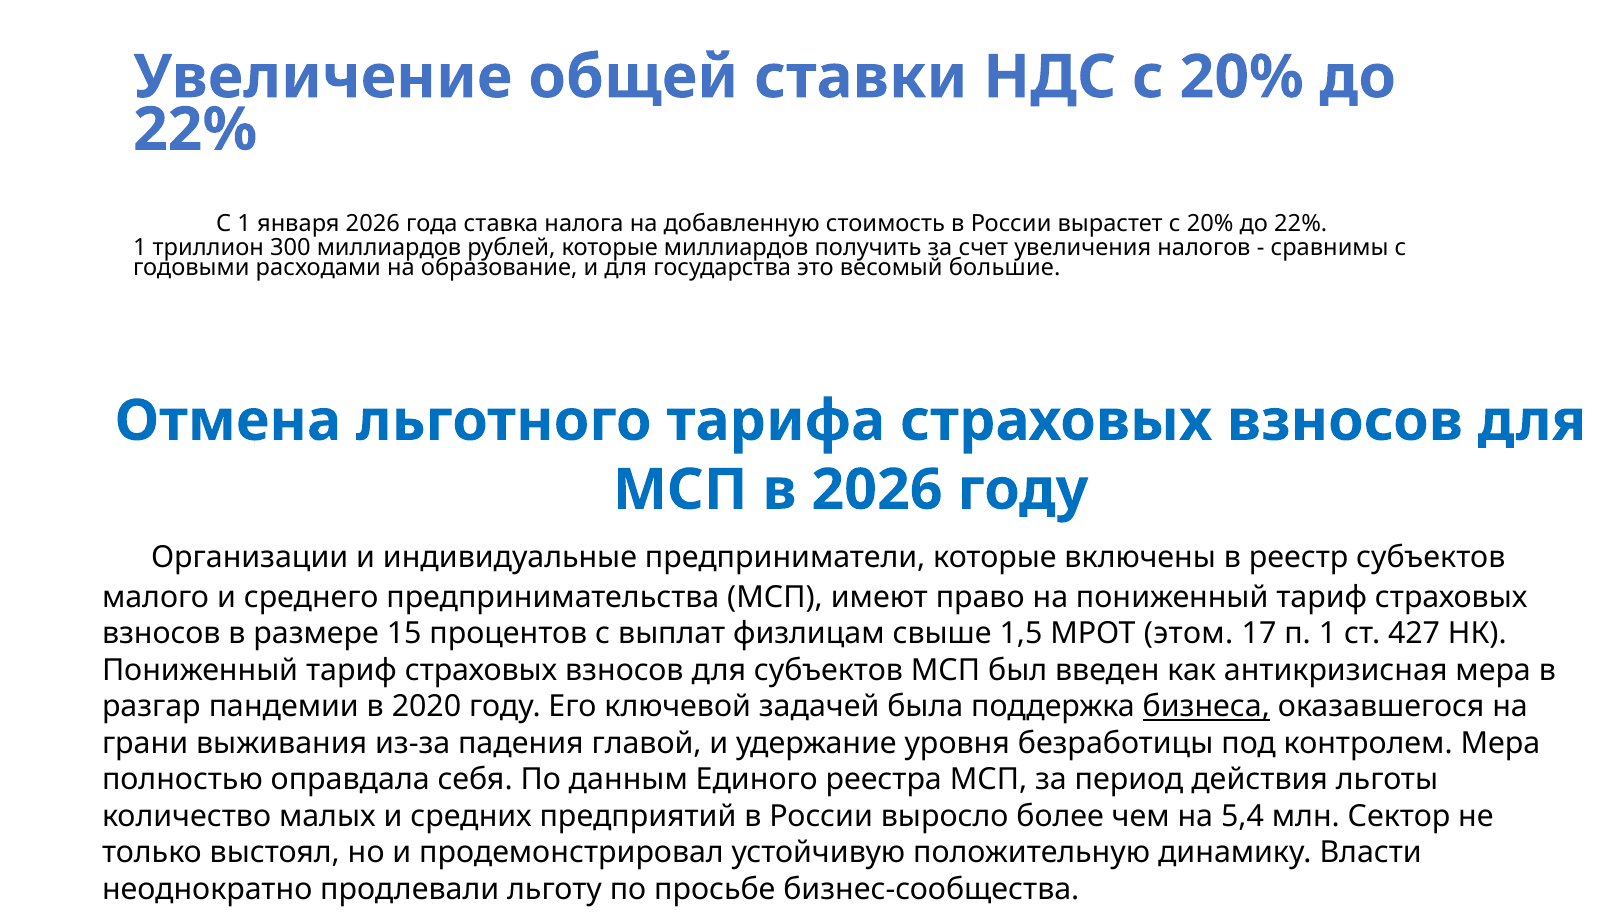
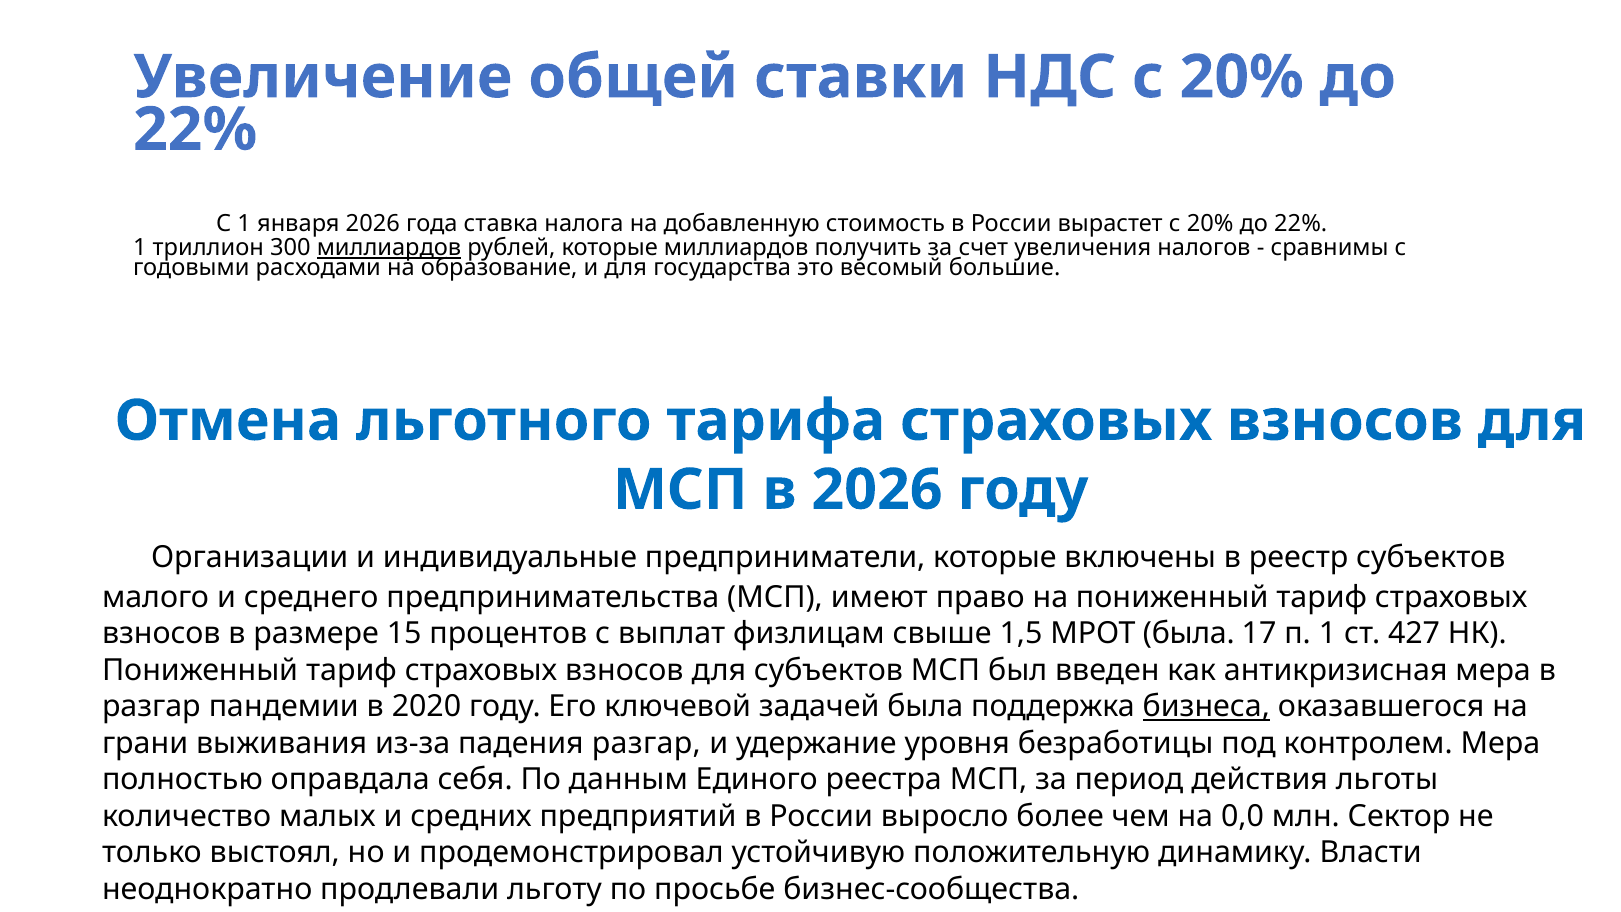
миллиардов underline: none -> present (389, 248)
МРОТ этом: этом -> была (1189, 634)
падения главой: главой -> разгар (646, 743)
5,4: 5,4 -> 0,0 (1243, 816)
